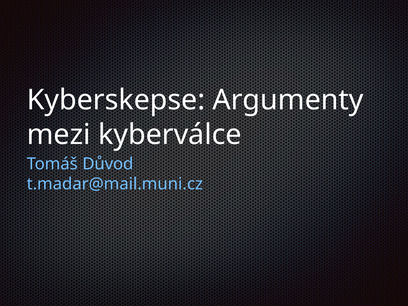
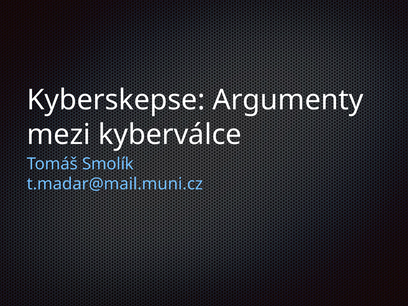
Důvod: Důvod -> Smolík (108, 164)
